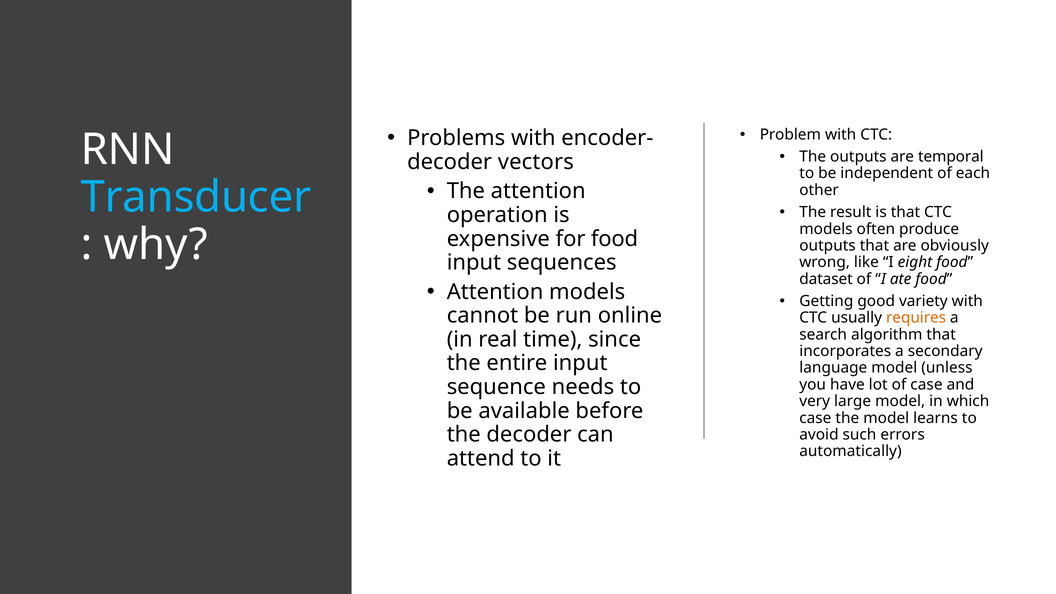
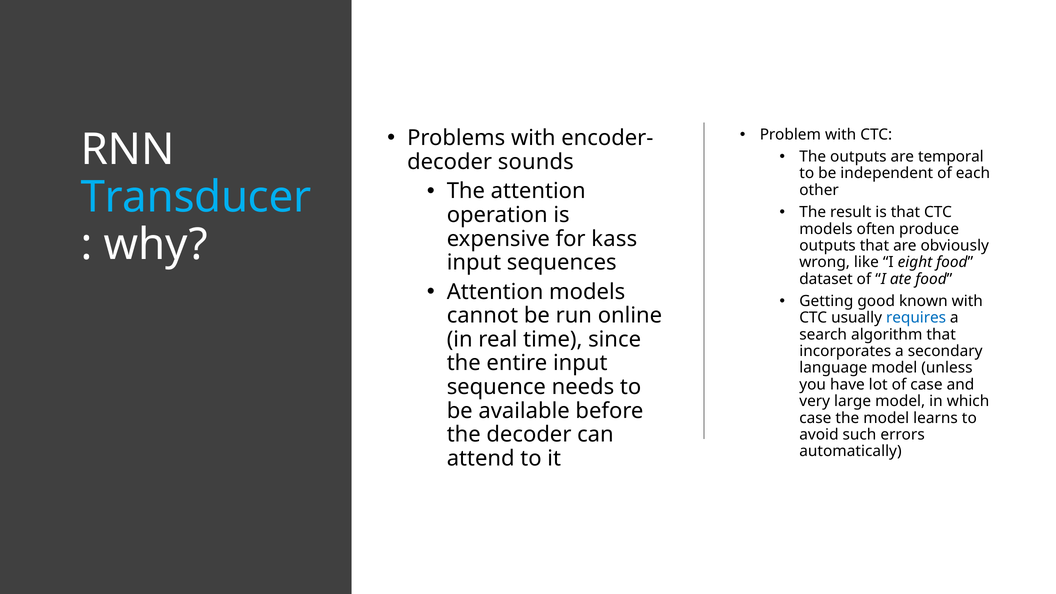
vectors: vectors -> sounds (536, 162)
for food: food -> kass (614, 239)
variety: variety -> known (923, 301)
requires colour: orange -> blue (916, 318)
